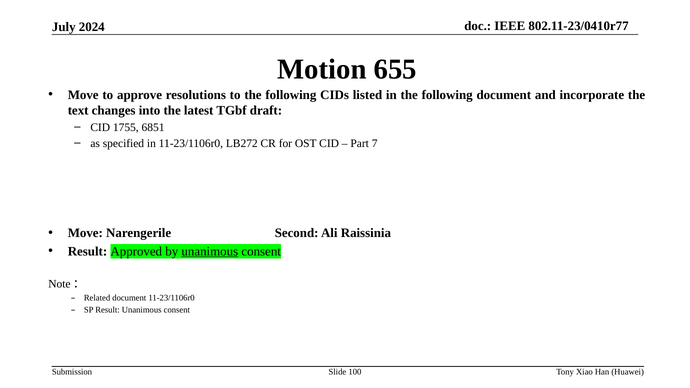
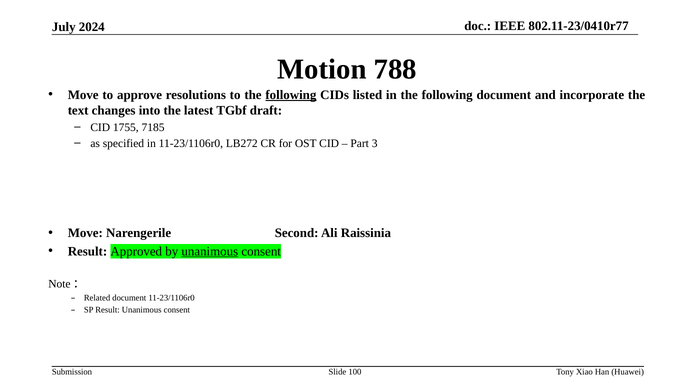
655: 655 -> 788 (395, 69)
following underline: none -> present (291, 95)
6851: 6851 -> 7185 (153, 127)
7: 7 -> 3 (375, 143)
